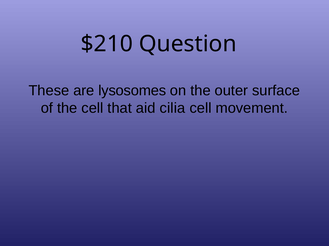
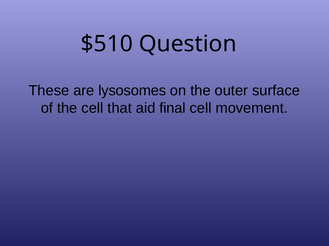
$210: $210 -> $510 (107, 44)
cilia: cilia -> final (173, 108)
